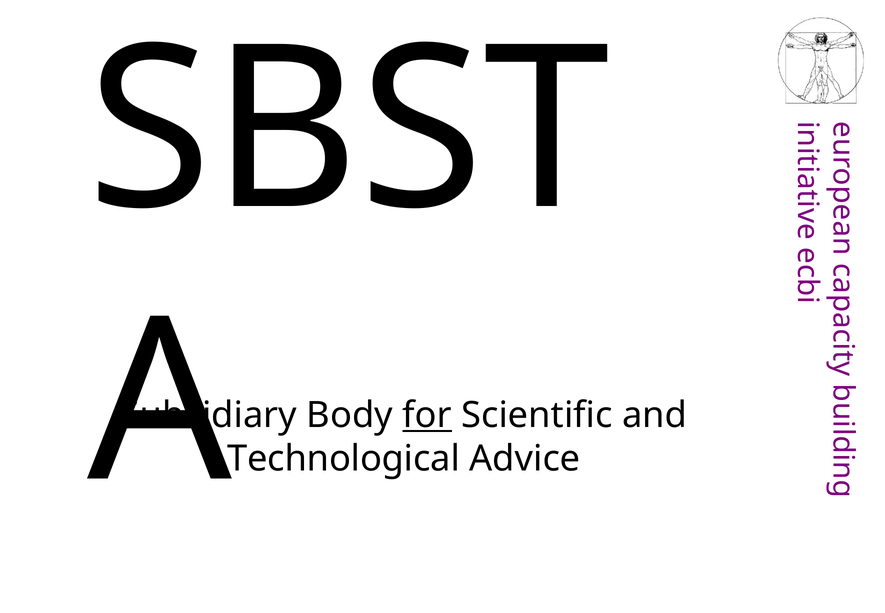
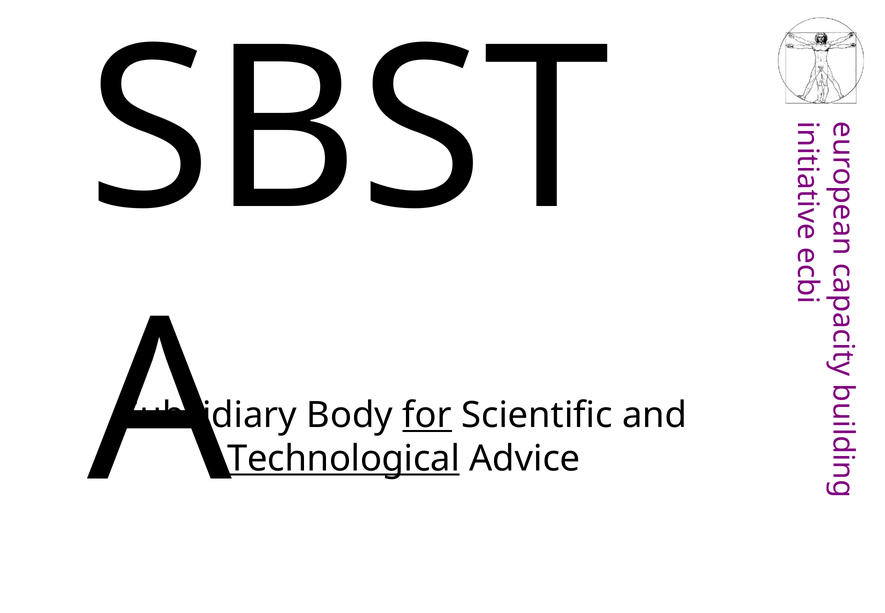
Technological underline: none -> present (344, 459)
